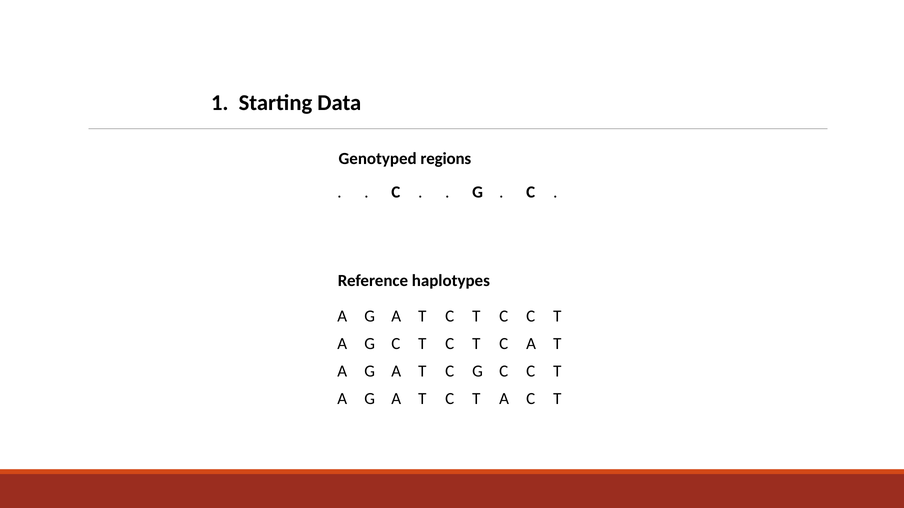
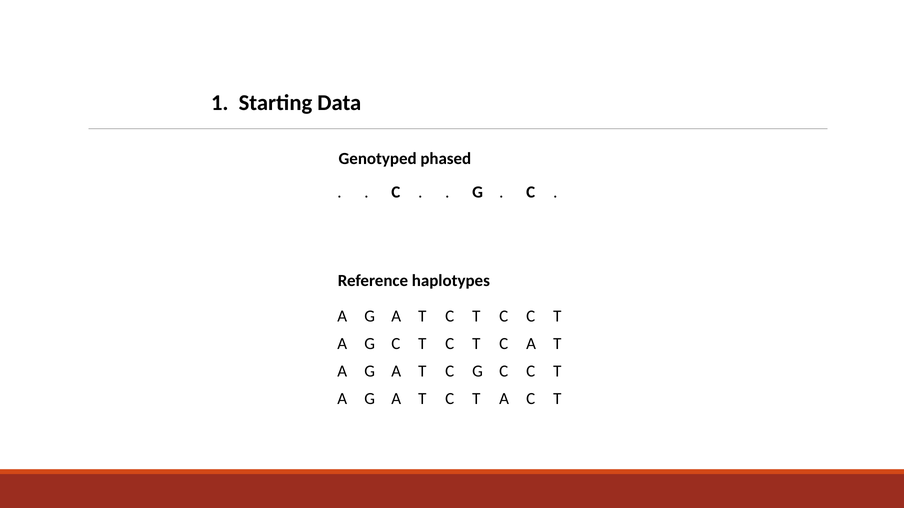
regions: regions -> phased (446, 159)
